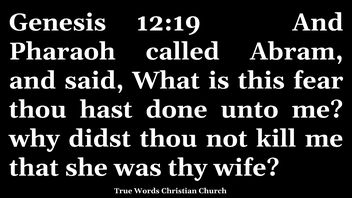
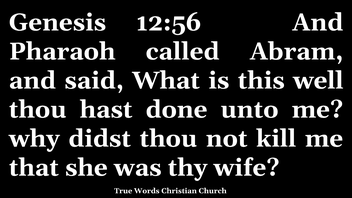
12:19: 12:19 -> 12:56 (169, 22)
fear: fear -> well (318, 81)
